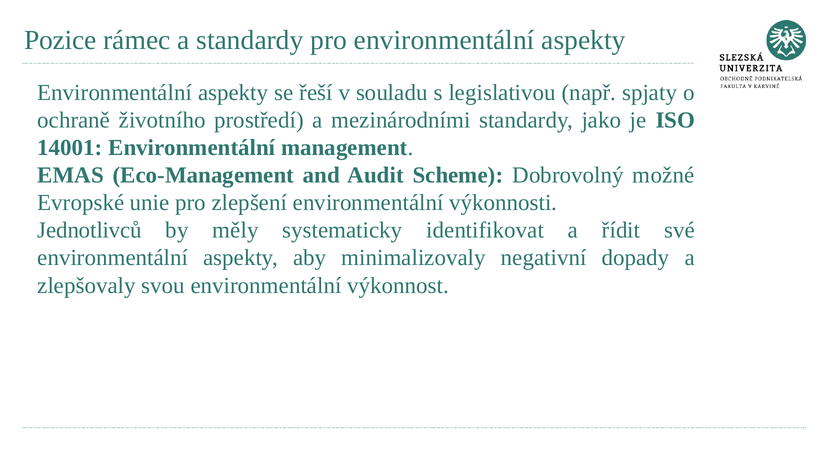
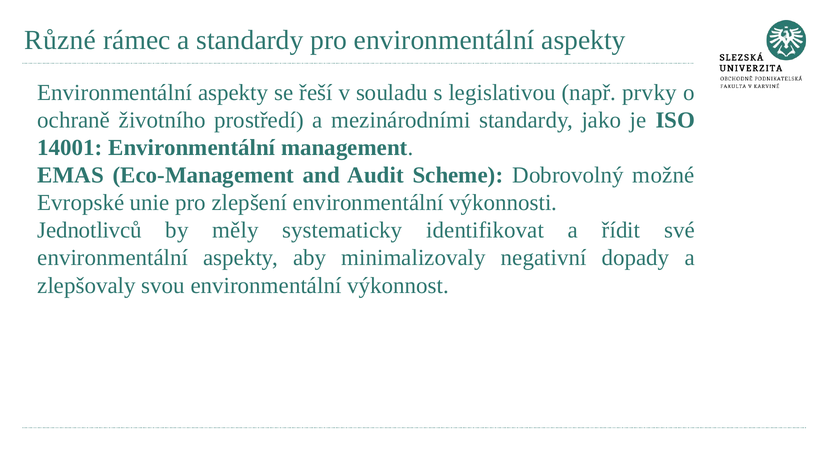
Pozice: Pozice -> Různé (60, 40)
spjaty: spjaty -> prvky (649, 93)
